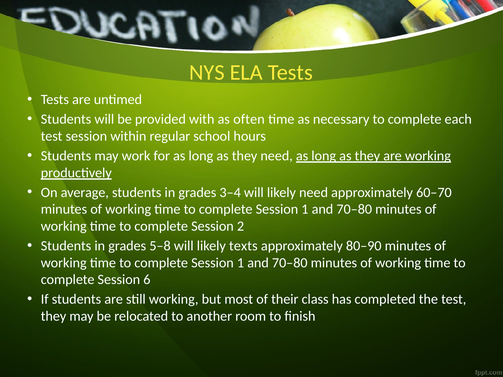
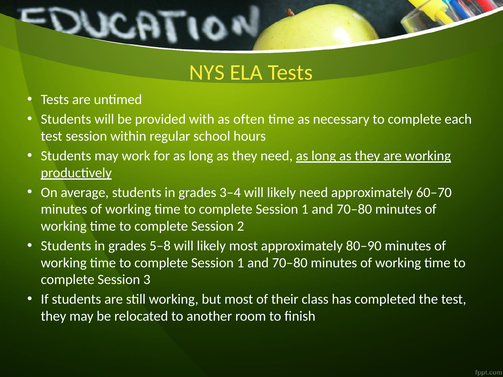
likely texts: texts -> most (243, 246)
6: 6 -> 3 (147, 280)
